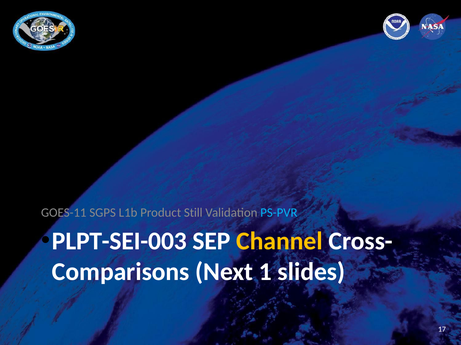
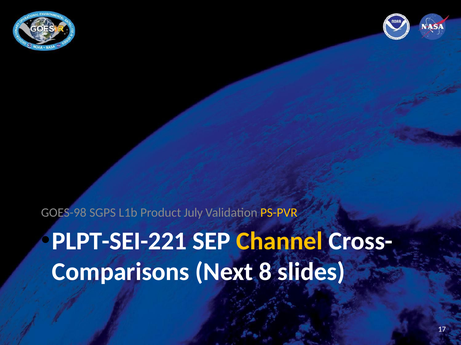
GOES-11: GOES-11 -> GOES-98 (64, 213)
Still: Still -> July (193, 213)
PS-PVR colour: light blue -> yellow (279, 213)
PLPT-SEI-003: PLPT-SEI-003 -> PLPT-SEI-221 (119, 242)
1: 1 -> 8 (265, 272)
